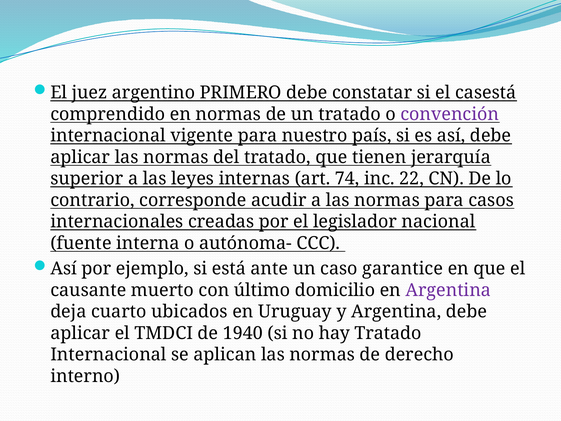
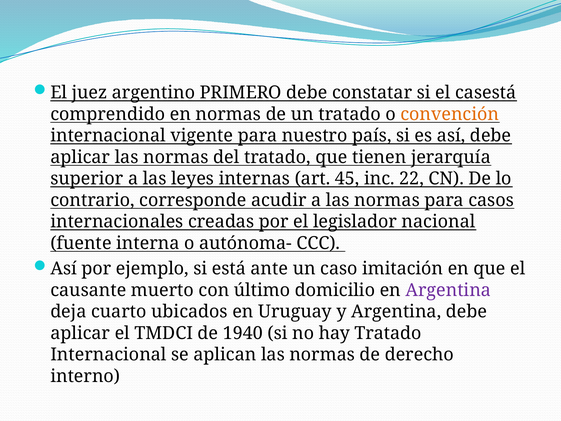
convención colour: purple -> orange (450, 114)
74: 74 -> 45 (347, 179)
garantice: garantice -> imitación (403, 269)
